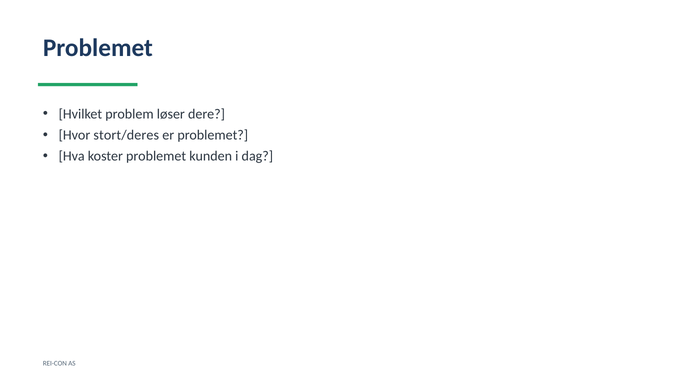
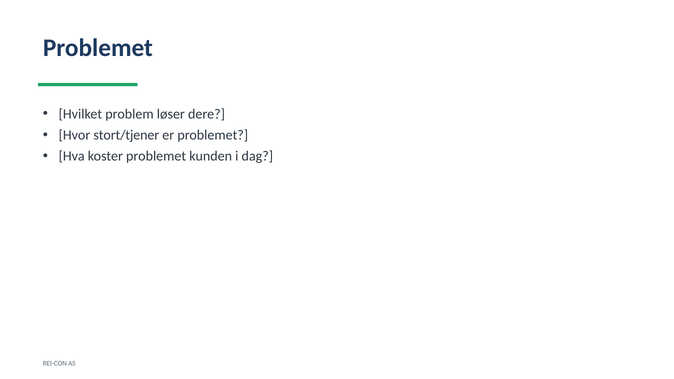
stort/deres: stort/deres -> stort/tjener (126, 135)
